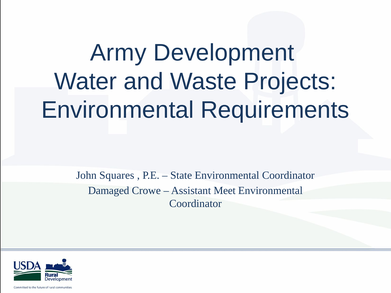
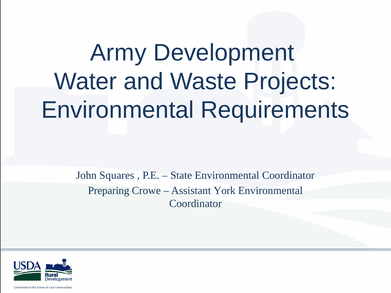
Damaged: Damaged -> Preparing (109, 191)
Meet: Meet -> York (225, 191)
